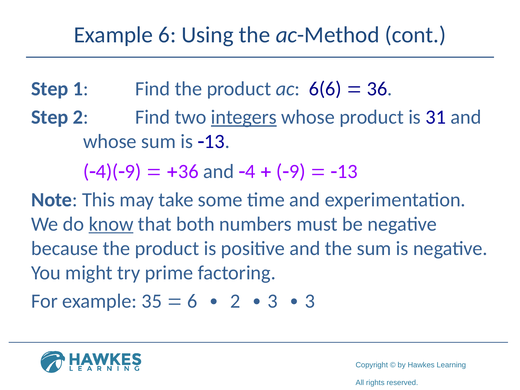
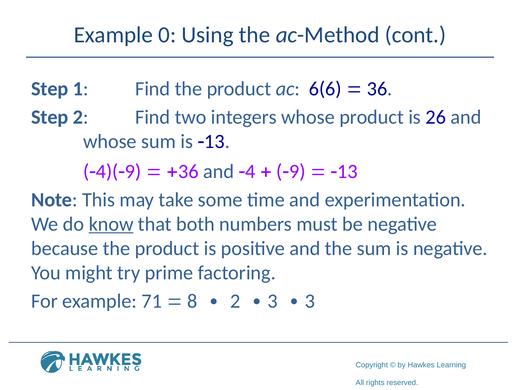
Example 6: 6 -> 0 (167, 35)
integers underline: present -> none (244, 117)
31: 31 -> 26 (436, 117)
35: 35 -> 71 (152, 301)
6: 6 -> 8 (192, 301)
